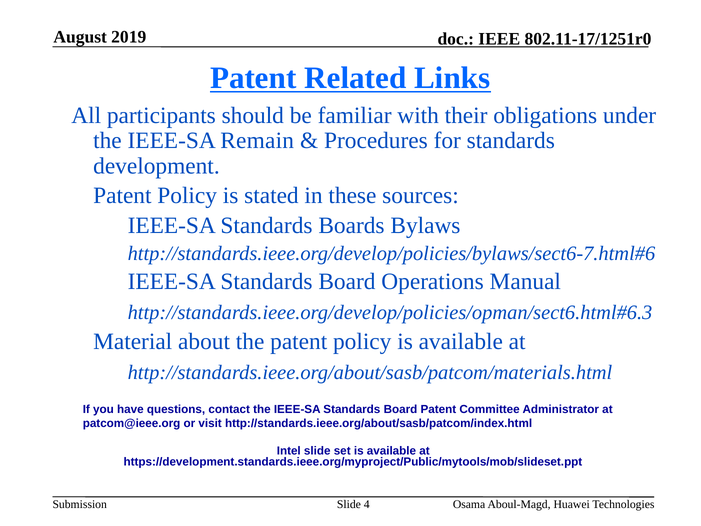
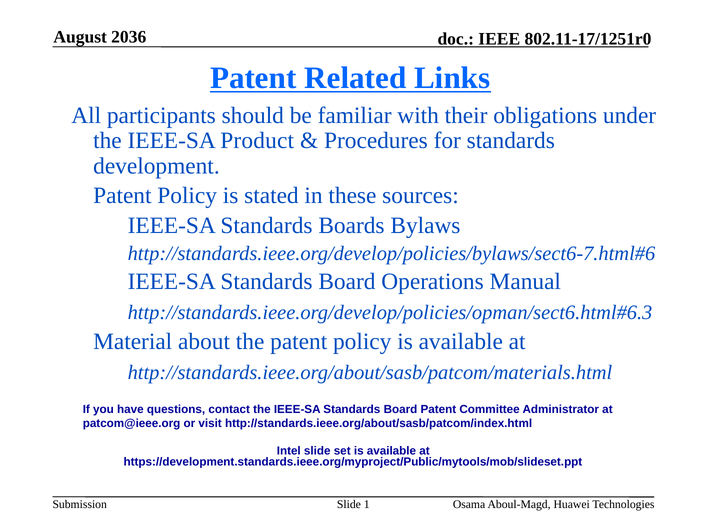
2019: 2019 -> 2036 (129, 37)
Remain: Remain -> Product (257, 141)
4: 4 -> 1 (367, 504)
